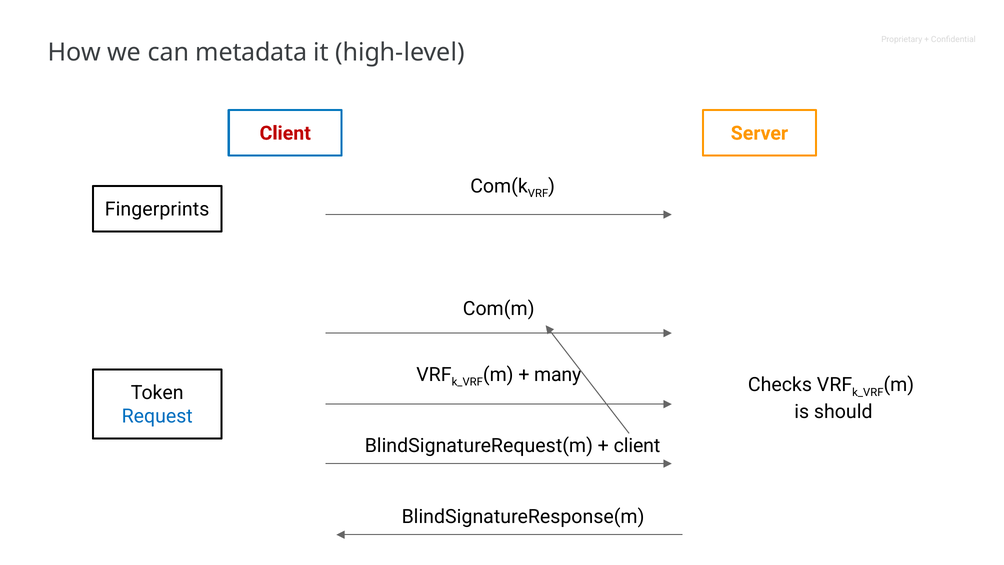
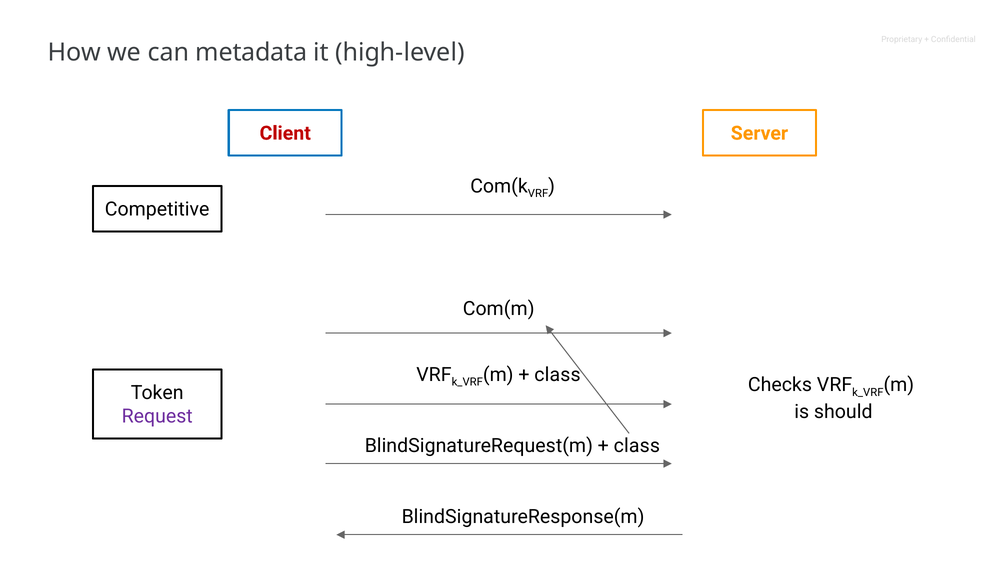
Fingerprints: Fingerprints -> Competitive (157, 209)
many: many -> class (557, 374)
Request colour: blue -> purple (157, 416)
client: client -> class (637, 445)
